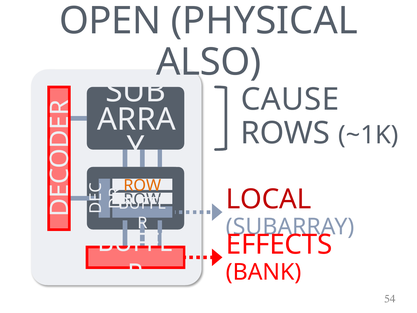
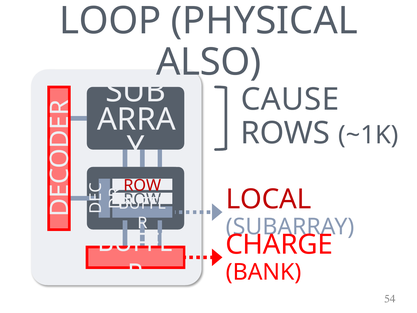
OPEN: OPEN -> LOOP (110, 21)
ROW colour: orange -> red (142, 185)
EFFECTS: EFFECTS -> CHARGE (279, 244)
